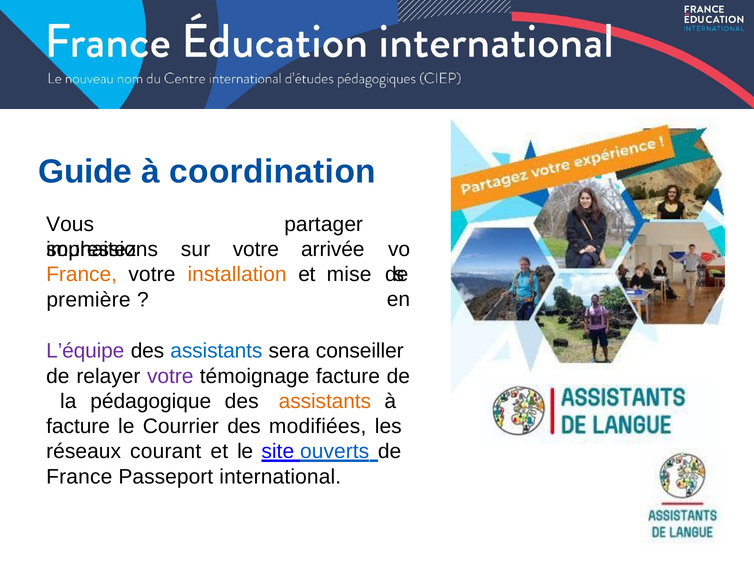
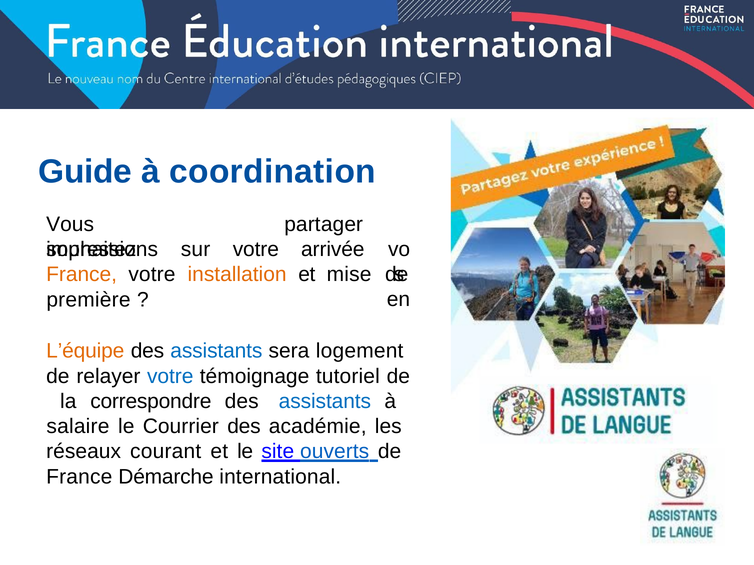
L’équipe colour: purple -> orange (85, 351)
conseiller: conseiller -> logement (360, 351)
votre colour: purple -> blue (170, 376)
témoignage facture: facture -> tutoriel (348, 376)
pédagogique: pédagogique -> correspondre (151, 402)
assistants colour: orange -> blue (325, 402)
facture: facture -> salaire (78, 427)
modifiées: modifiées -> académie (318, 427)
Passeport: Passeport -> Démarche (166, 477)
